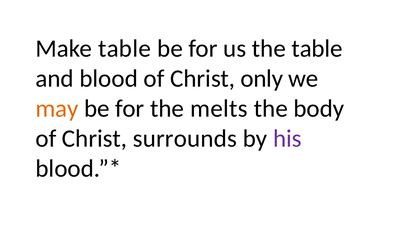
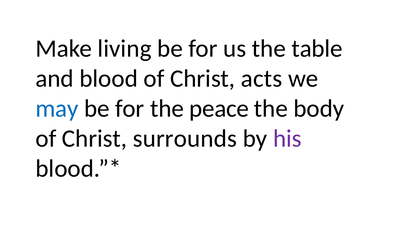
Make table: table -> living (125, 49)
only: only -> acts (262, 79)
may colour: orange -> blue (57, 109)
melts: melts -> peace (219, 109)
